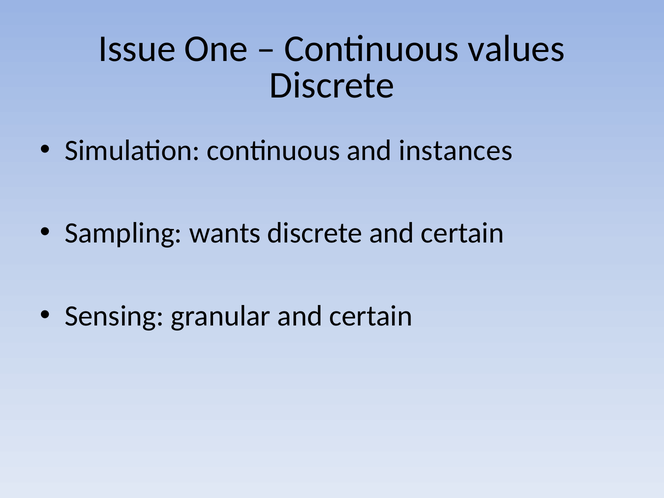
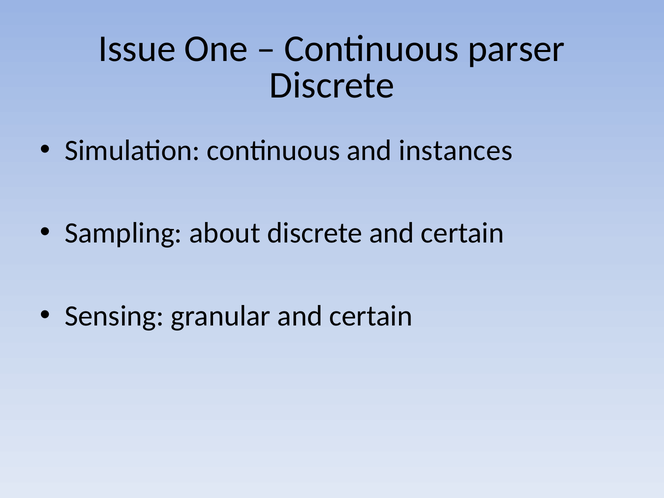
values: values -> parser (516, 49)
wants: wants -> about (225, 233)
